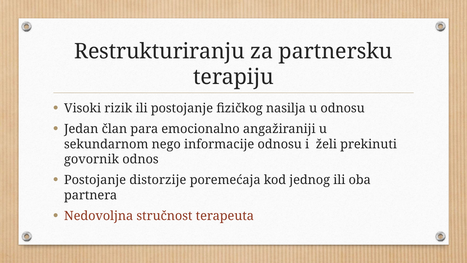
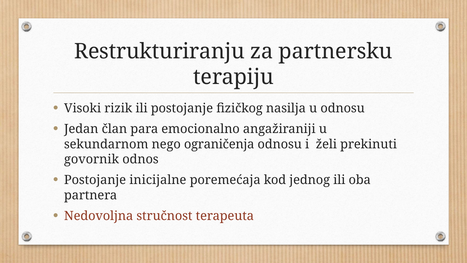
informacije: informacije -> ograničenja (219, 144)
distorzije: distorzije -> inicijalne (158, 180)
